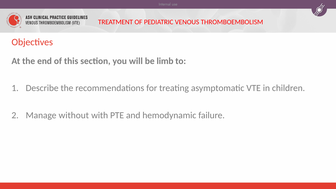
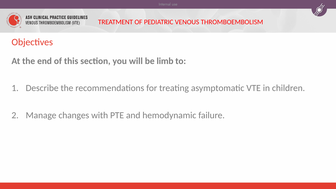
without: without -> changes (74, 115)
